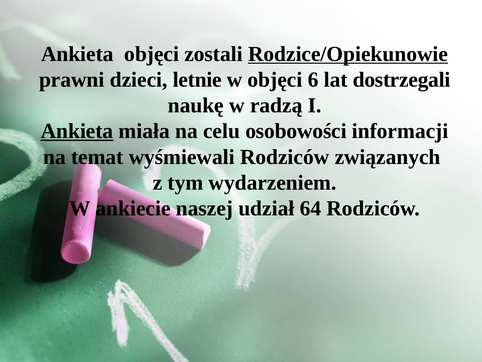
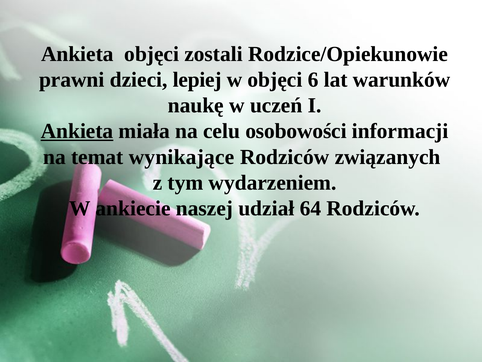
Rodzice/Opiekunowie underline: present -> none (348, 54)
letnie: letnie -> lepiej (197, 80)
dostrzegali: dostrzegali -> warunków (401, 80)
radzą: radzą -> uczeń (276, 105)
wyśmiewali: wyśmiewali -> wynikające (182, 157)
